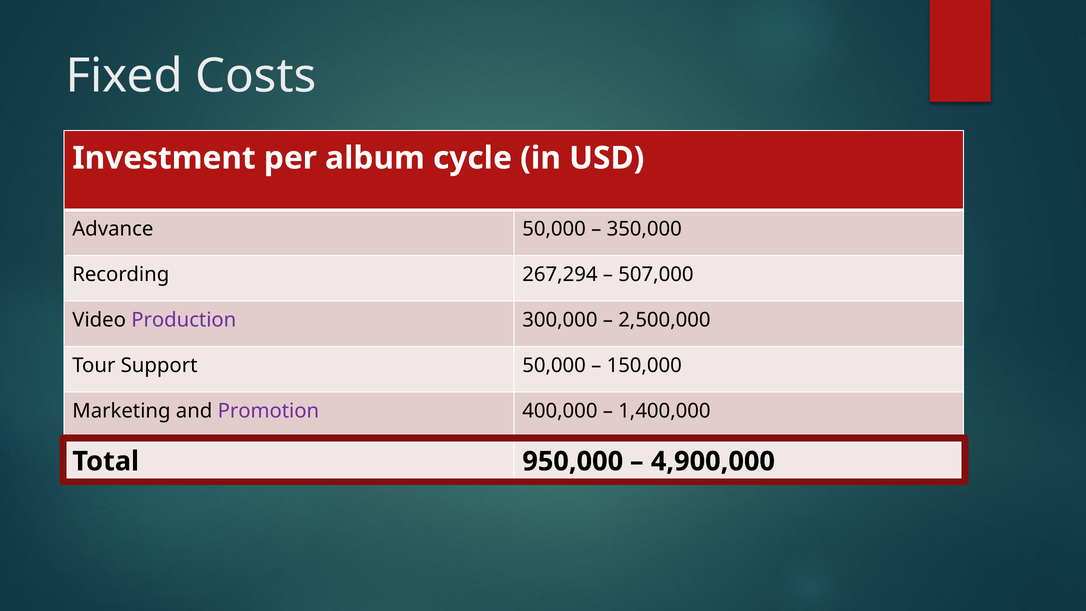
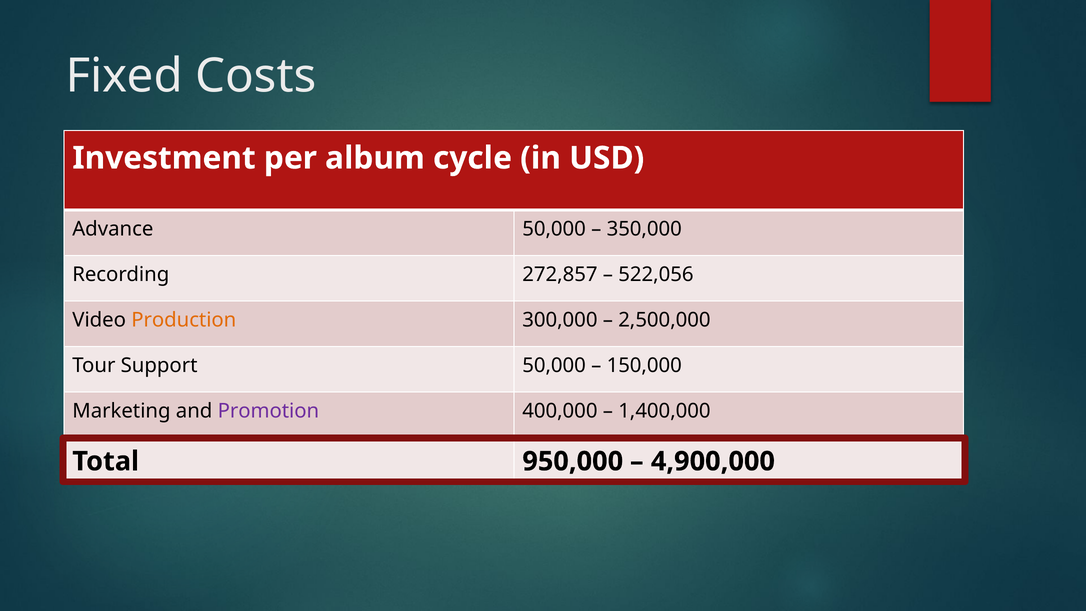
267,294: 267,294 -> 272,857 (560, 275)
507,000: 507,000 -> 522,056 (656, 275)
Production colour: purple -> orange (184, 320)
